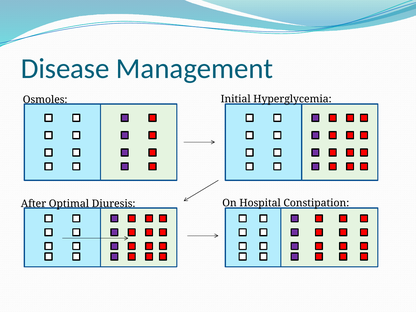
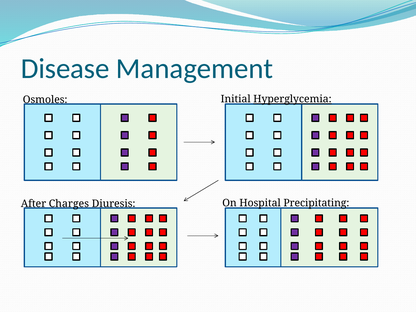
Hyperglycemia underline: none -> present (292, 99)
Optimal: Optimal -> Charges (69, 204)
Constipation: Constipation -> Precipitating (316, 203)
